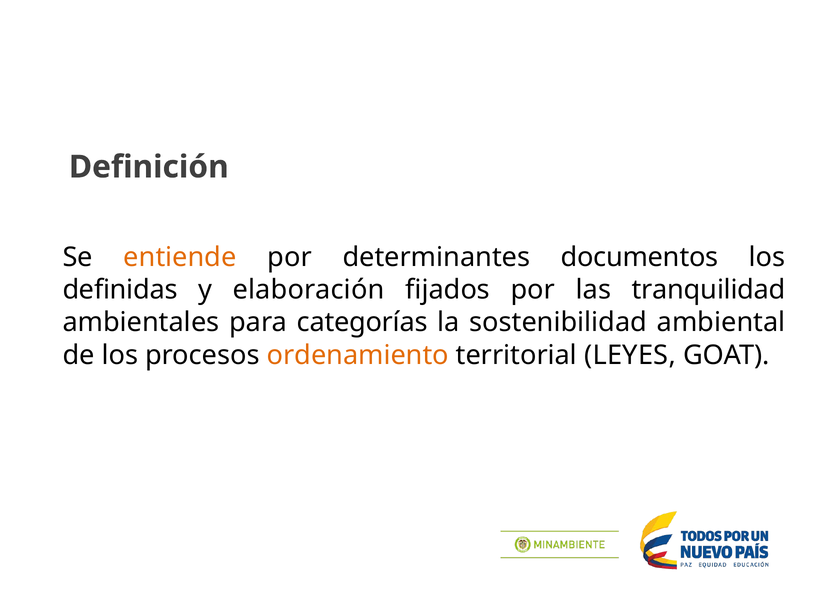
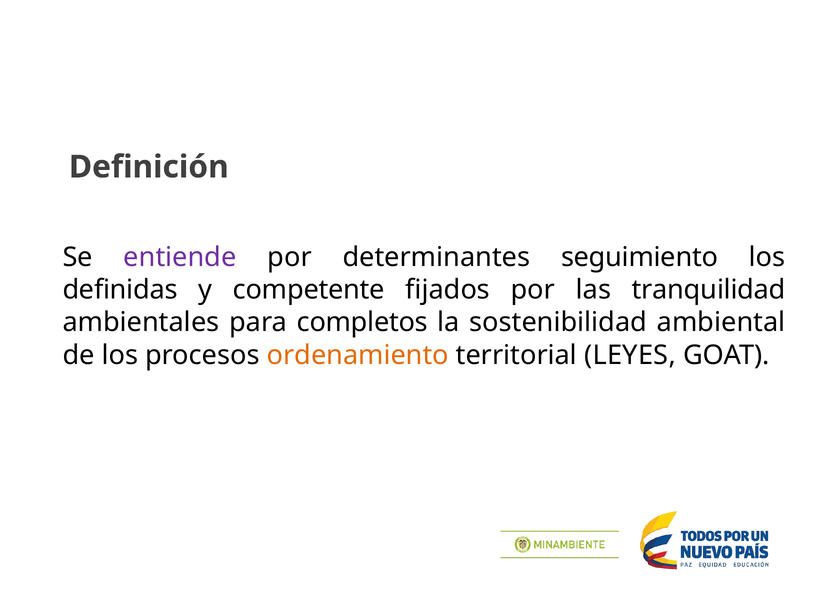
entiende colour: orange -> purple (180, 257)
documentos: documentos -> seguimiento (640, 257)
elaboración: elaboración -> competente (309, 290)
categorías: categorías -> completos (362, 323)
